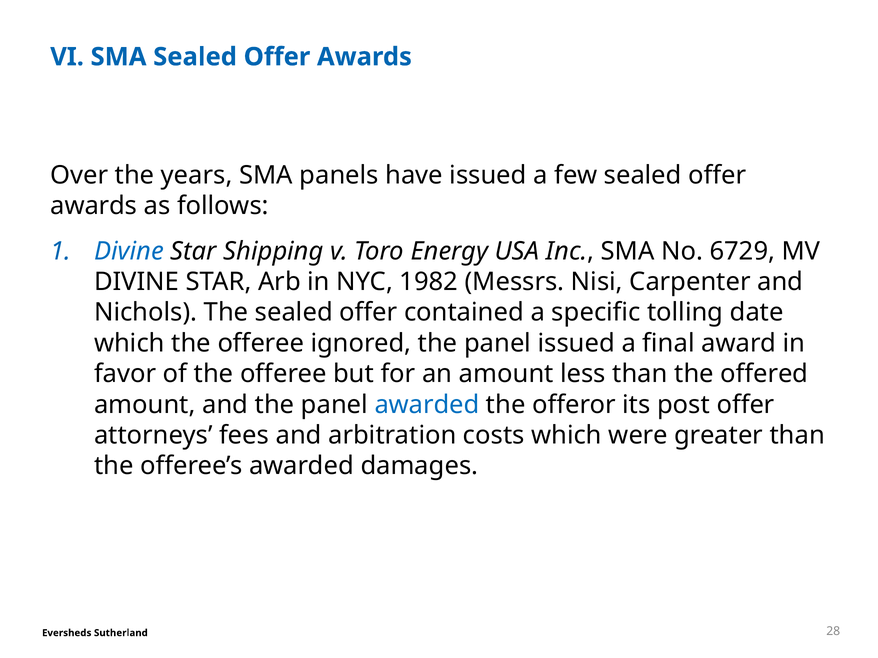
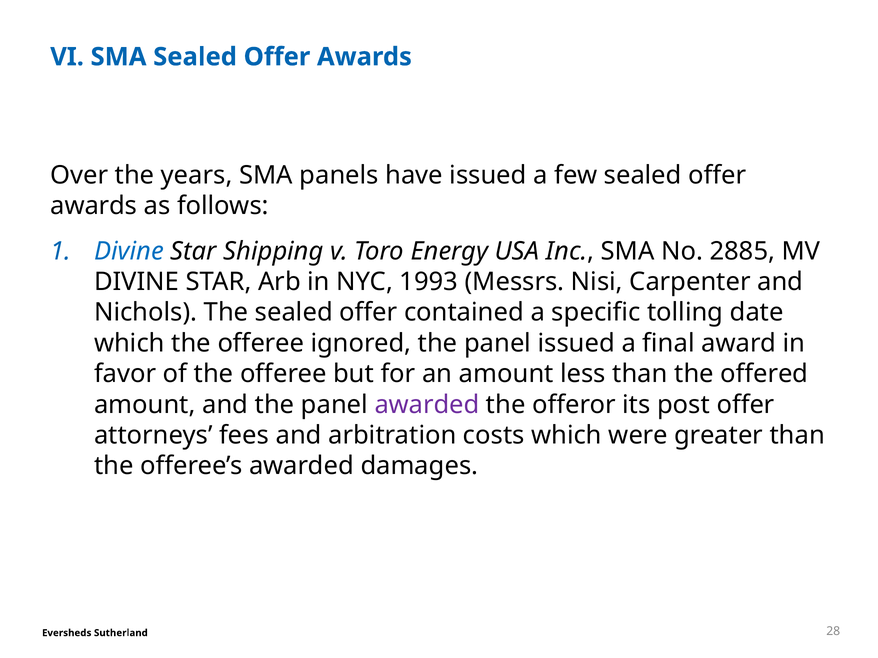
6729: 6729 -> 2885 (742, 251)
1982: 1982 -> 1993 (429, 282)
awarded colour: blue -> purple (427, 405)
